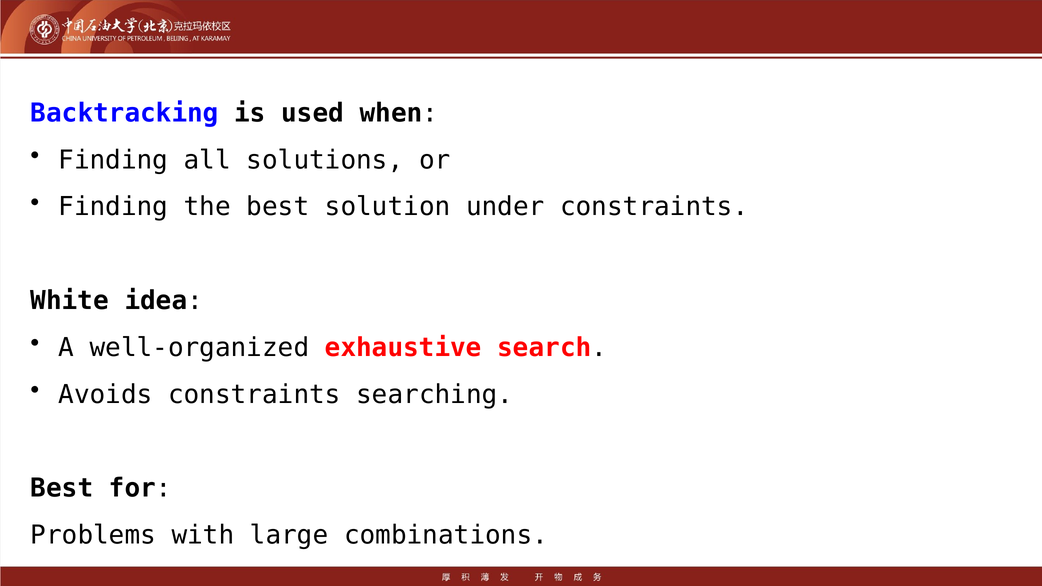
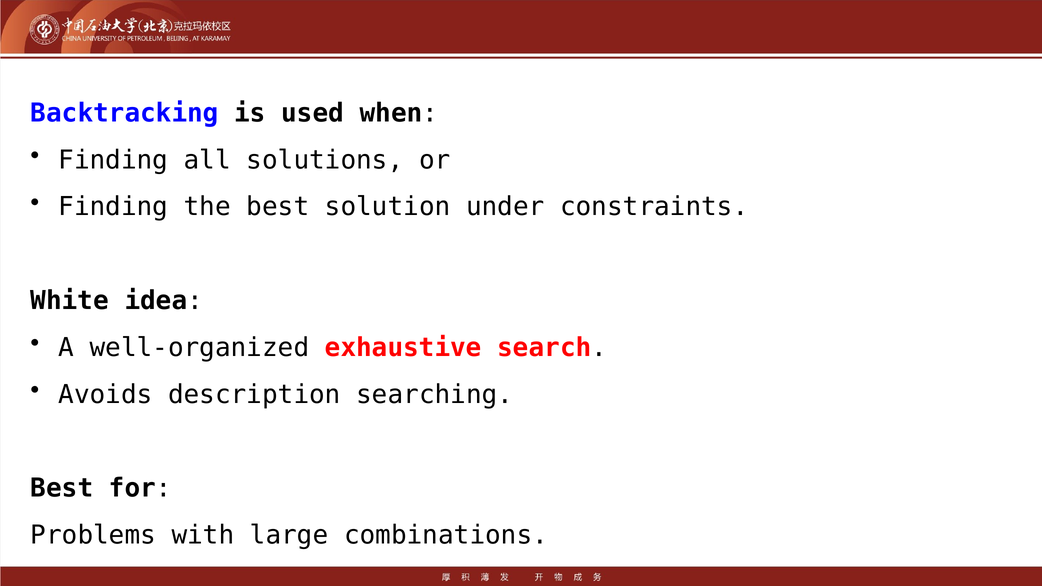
Avoids constraints: constraints -> description (254, 394)
